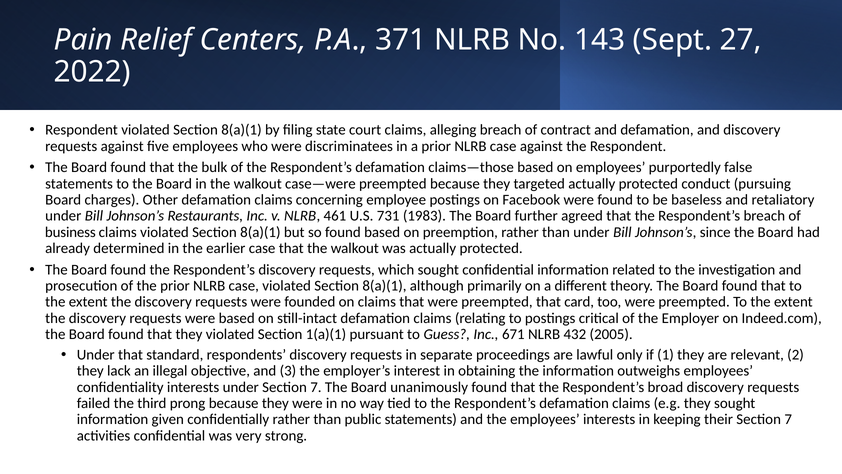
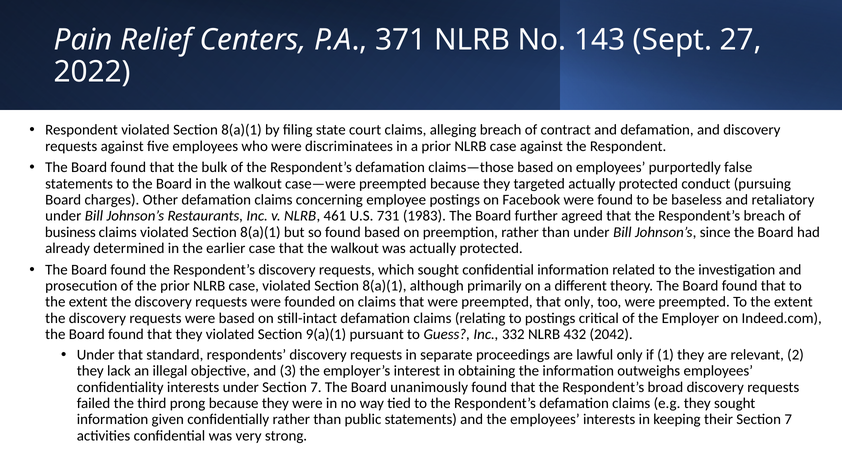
that card: card -> only (579, 302)
1(a)(1: 1(a)(1 -> 9(a)(1 (326, 334)
671: 671 -> 332 (513, 334)
2005: 2005 -> 2042 (611, 334)
